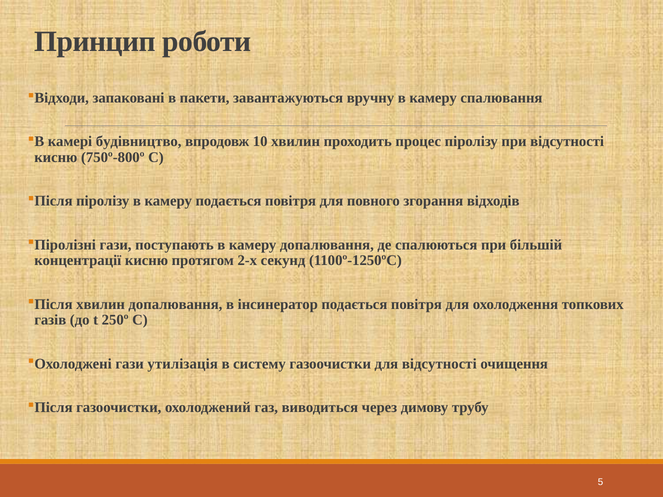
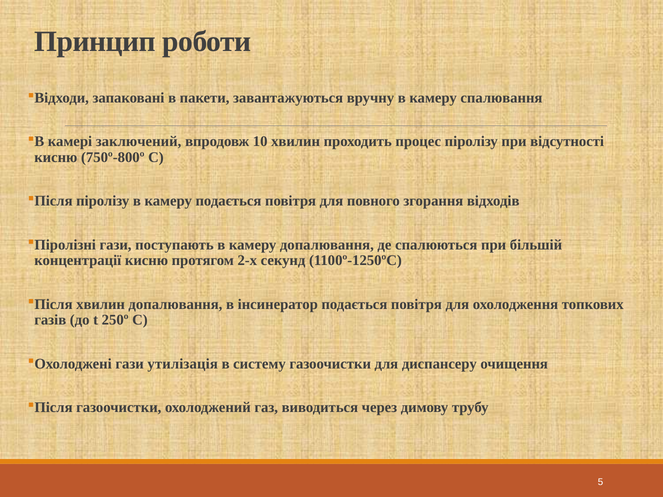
будівництво: будівництво -> заключений (139, 142)
для відсутності: відсутності -> диспансеру (439, 364)
